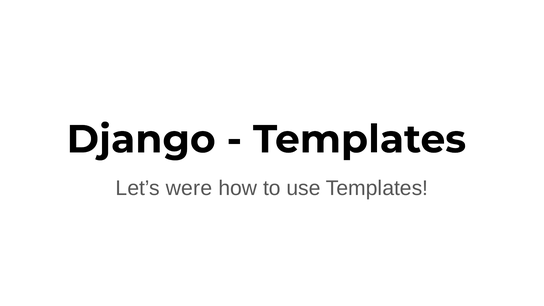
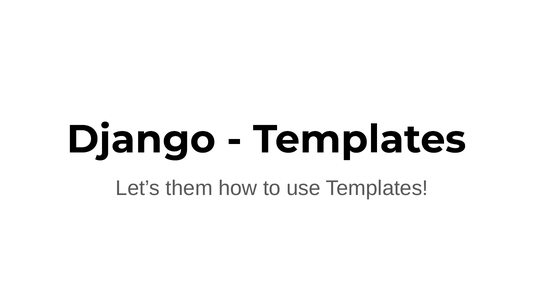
were: were -> them (189, 188)
